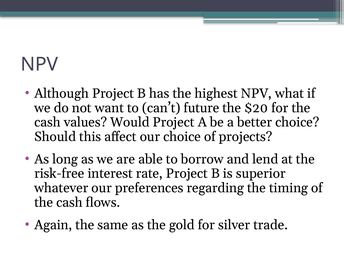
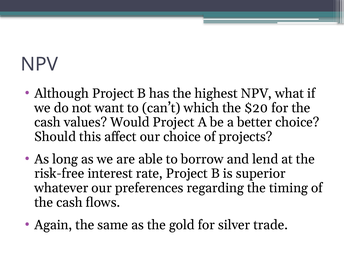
future: future -> which (201, 108)
